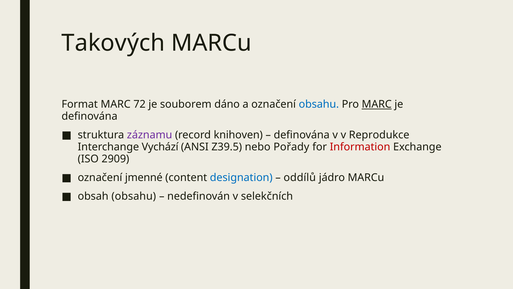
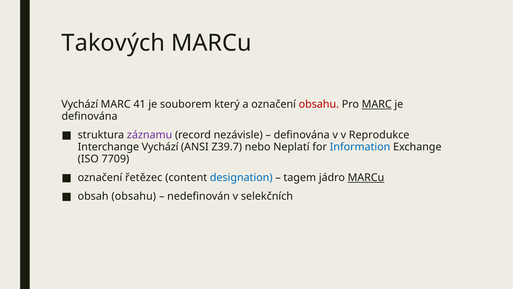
Format: Format -> Vychází (80, 104)
72: 72 -> 41 (140, 104)
dáno: dáno -> který (227, 104)
obsahu colour: blue -> red (319, 104)
knihoven: knihoven -> nezávisle (238, 135)
Z39.5: Z39.5 -> Z39.7 (227, 147)
Pořady: Pořady -> Neplatí (291, 147)
Information colour: red -> blue (360, 147)
2909: 2909 -> 7709 (115, 159)
jmenné: jmenné -> řetězec (144, 177)
oddílů: oddílů -> tagem (300, 177)
MARCu underline: none -> present (366, 177)
